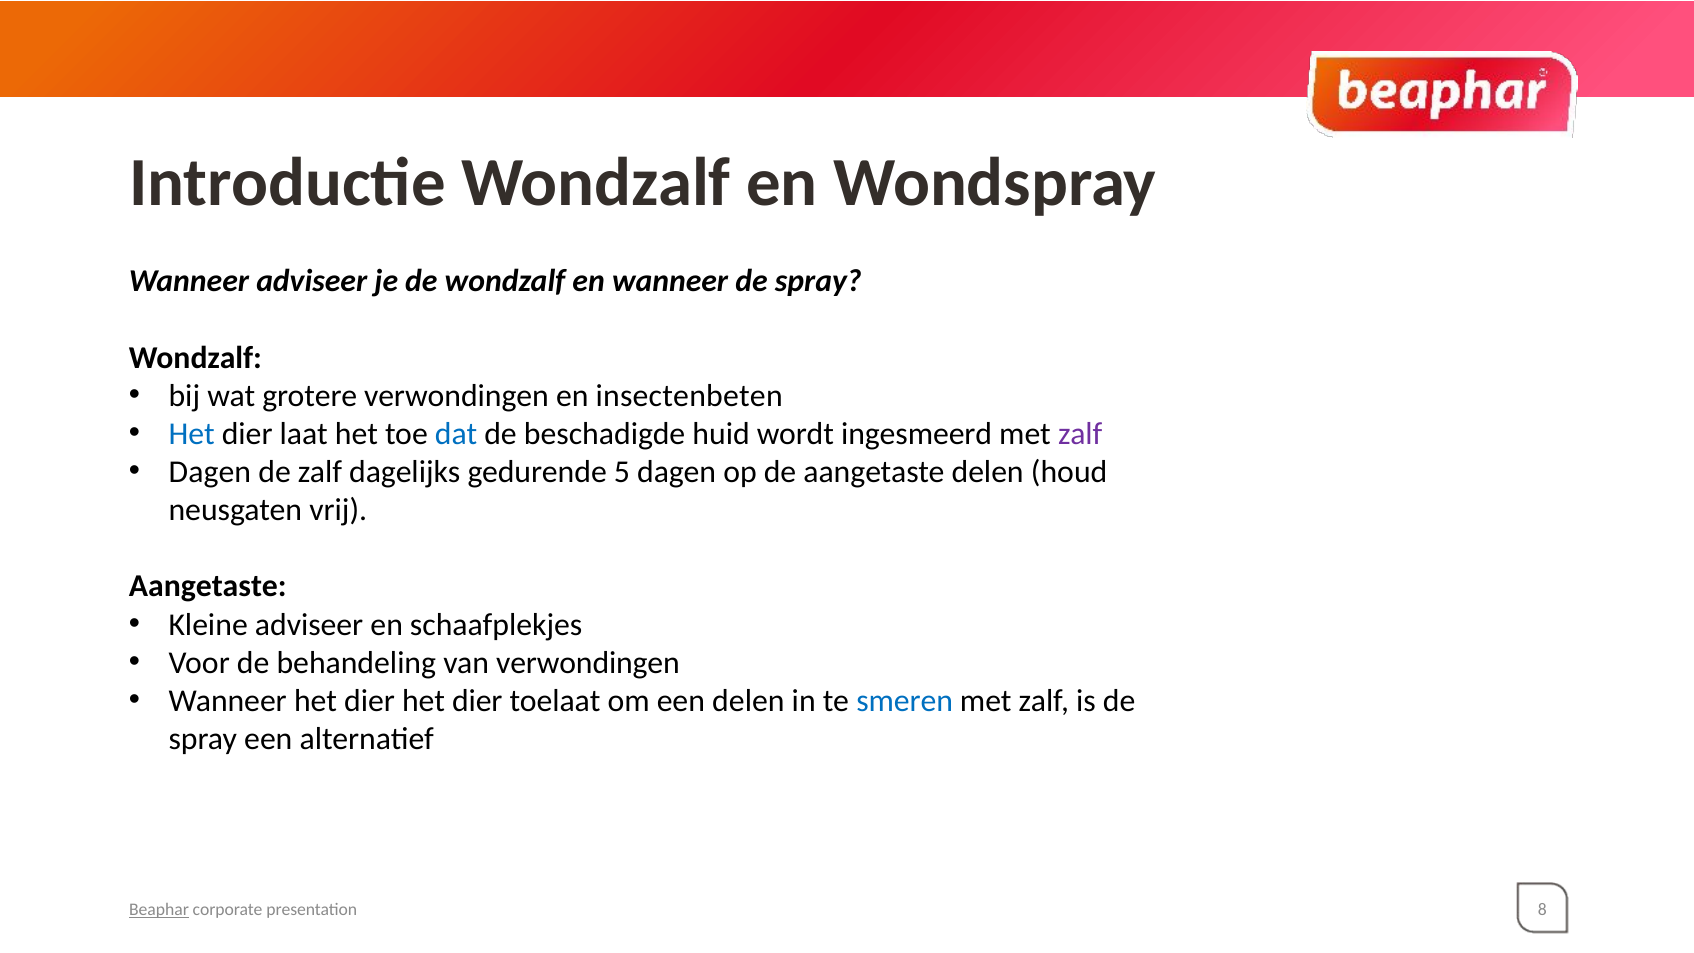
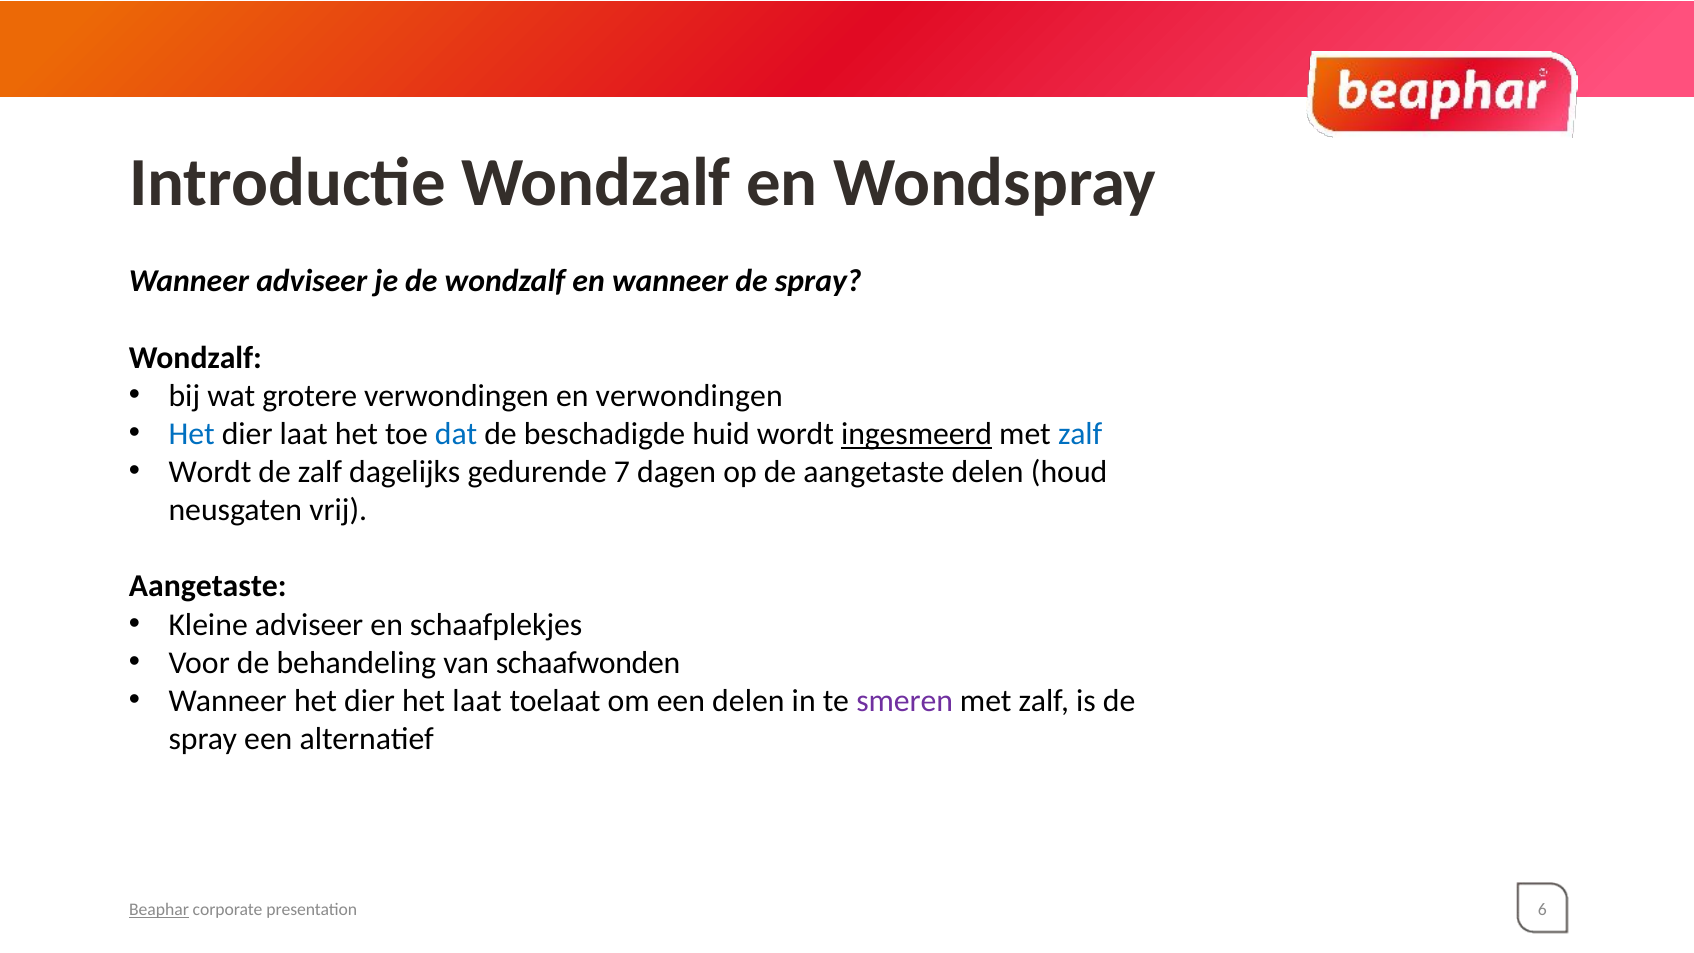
en insectenbeten: insectenbeten -> verwondingen (689, 396)
ingesmeerd underline: none -> present (917, 434)
zalf colour: purple -> blue (1080, 434)
Dagen: Dagen -> Wordt (210, 472)
5: 5 -> 7 (622, 472)
van verwondingen: verwondingen -> schaafwonden (588, 663)
dier het dier: dier -> laat (477, 701)
smeren colour: blue -> purple (905, 701)
8: 8 -> 6 (1542, 910)
